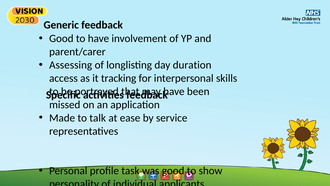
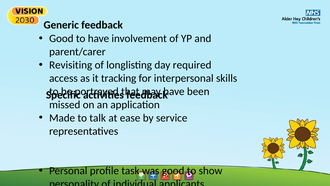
Assessing: Assessing -> Revisiting (71, 65)
duration: duration -> required (192, 65)
